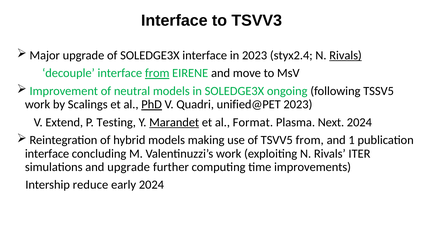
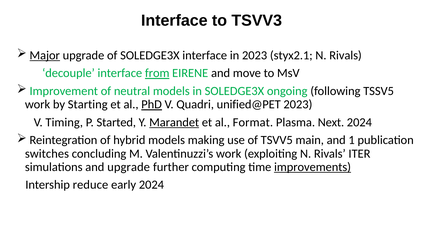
Major underline: none -> present (45, 55)
styx2.4: styx2.4 -> styx2.1 (291, 55)
Rivals underline: present -> none (346, 55)
Scalings: Scalings -> Starting (88, 104)
Extend: Extend -> Timing (64, 122)
Testing: Testing -> Started (116, 122)
TSVV5 from: from -> main (310, 140)
interface: interface -> switches (47, 153)
improvements underline: none -> present (313, 167)
